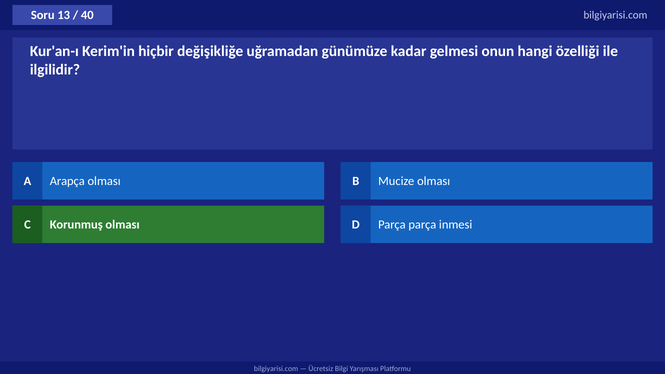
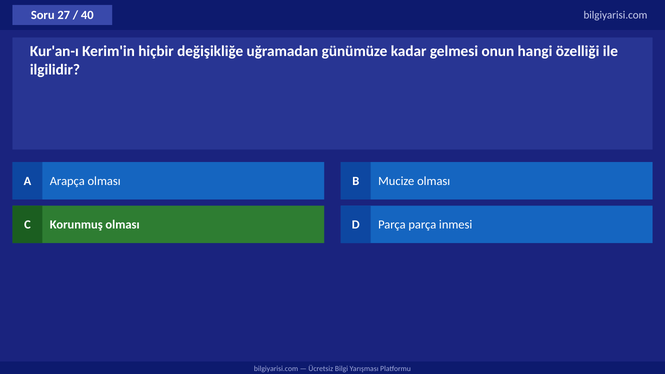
13: 13 -> 27 (64, 15)
